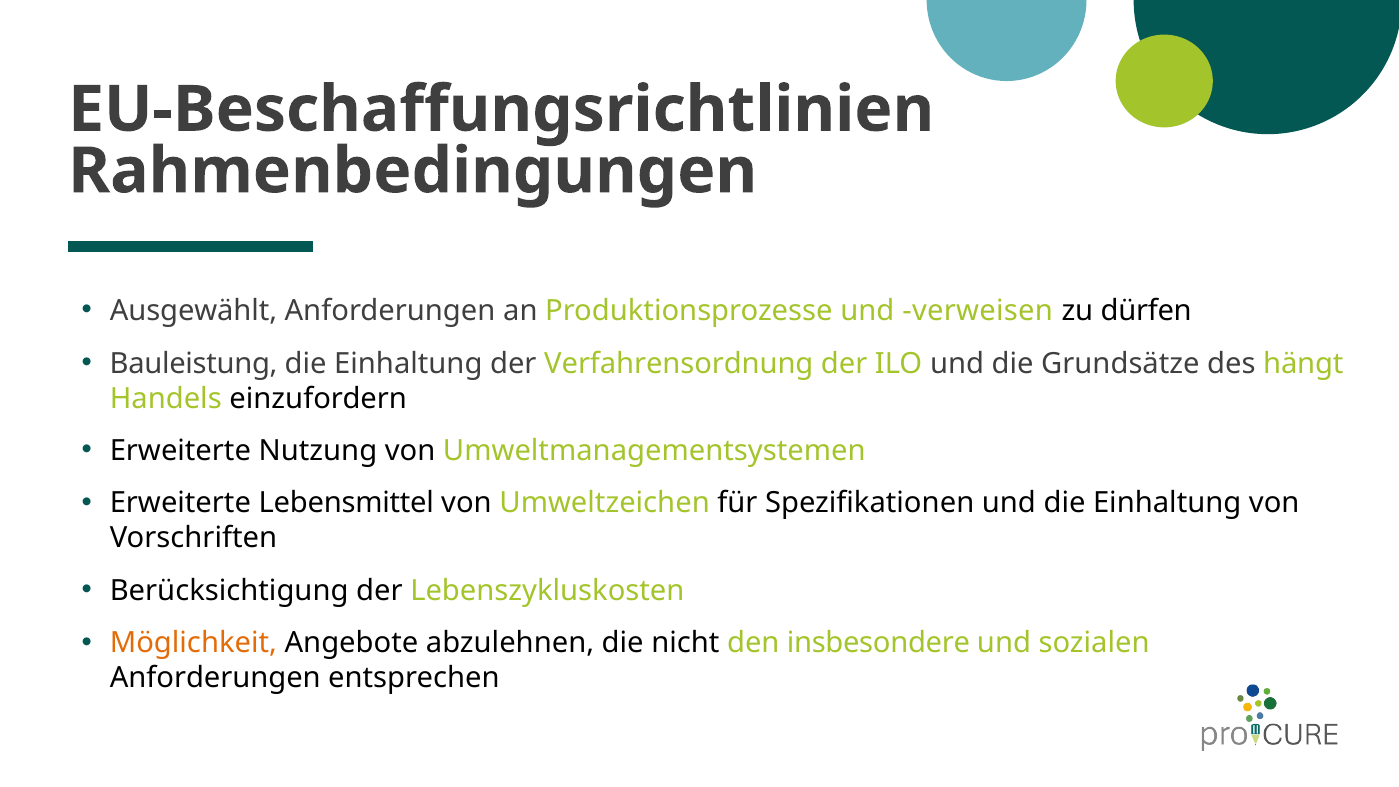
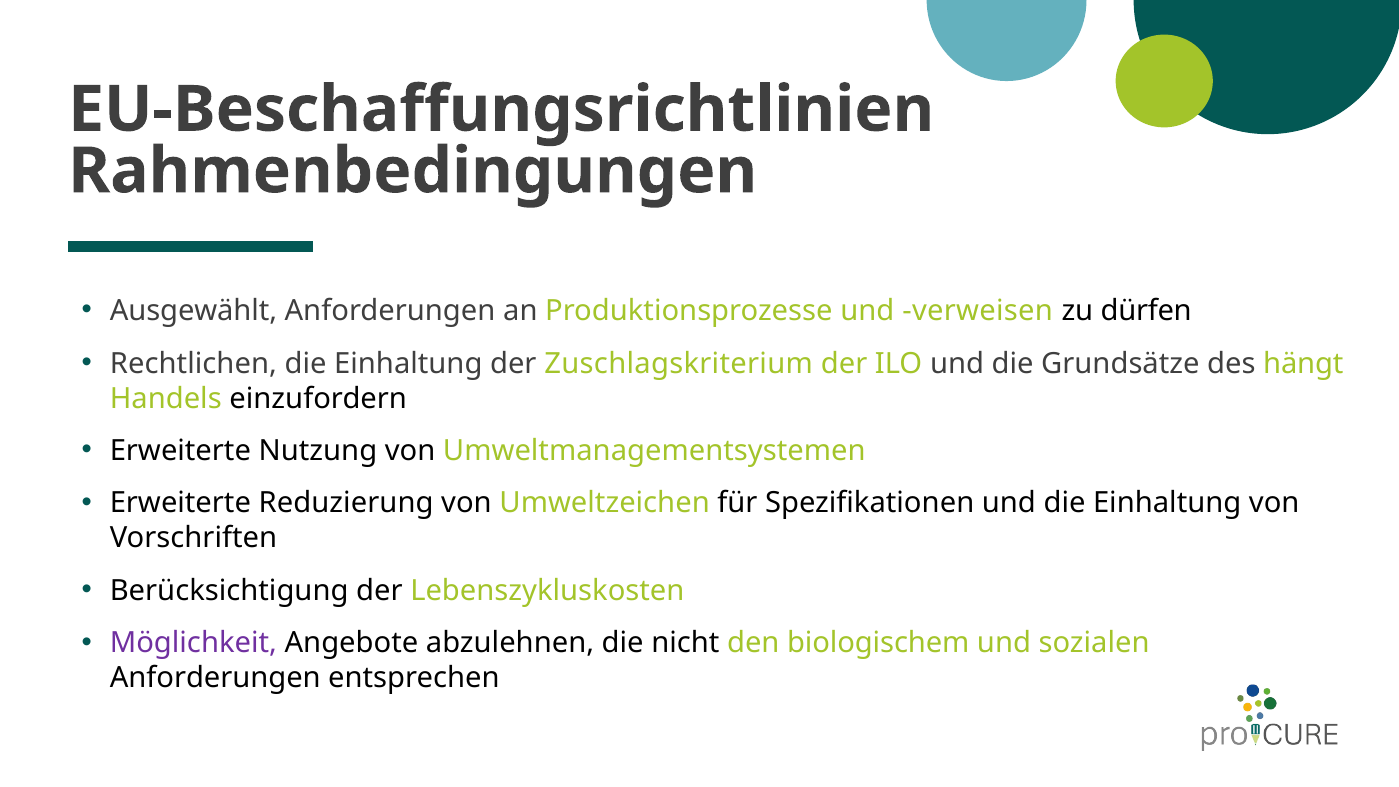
Bauleistung: Bauleistung -> Rechtlichen (193, 363)
Verfahrensordnung: Verfahrensordnung -> Zuschlagskriterium (679, 363)
Lebensmittel: Lebensmittel -> Reduzierung (346, 503)
Möglichkeit colour: orange -> purple (193, 643)
insbesondere: insbesondere -> biologischem (878, 643)
